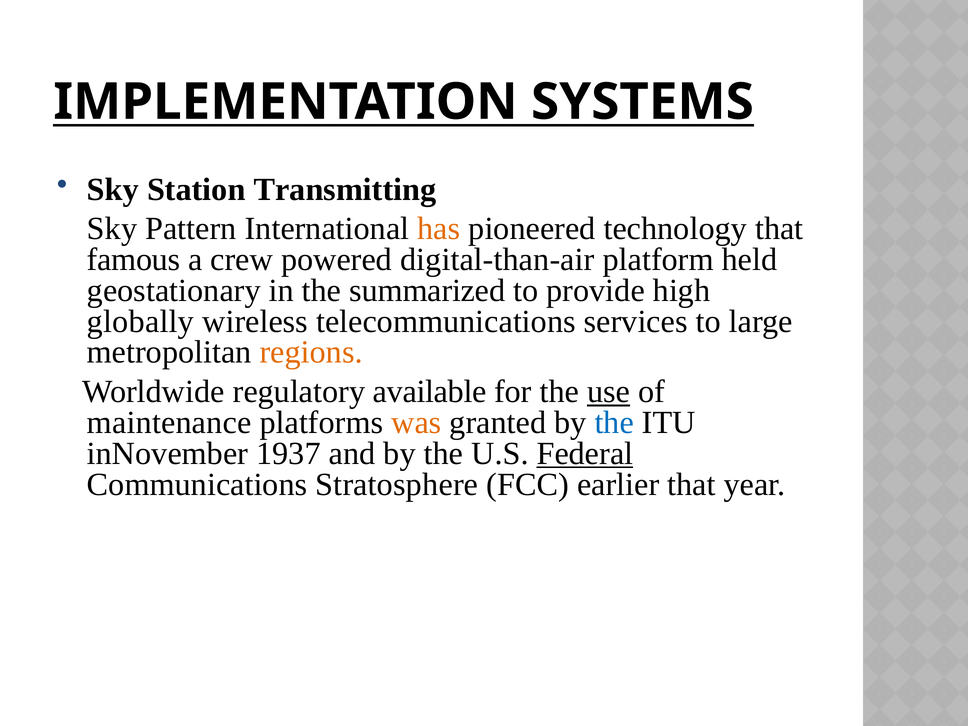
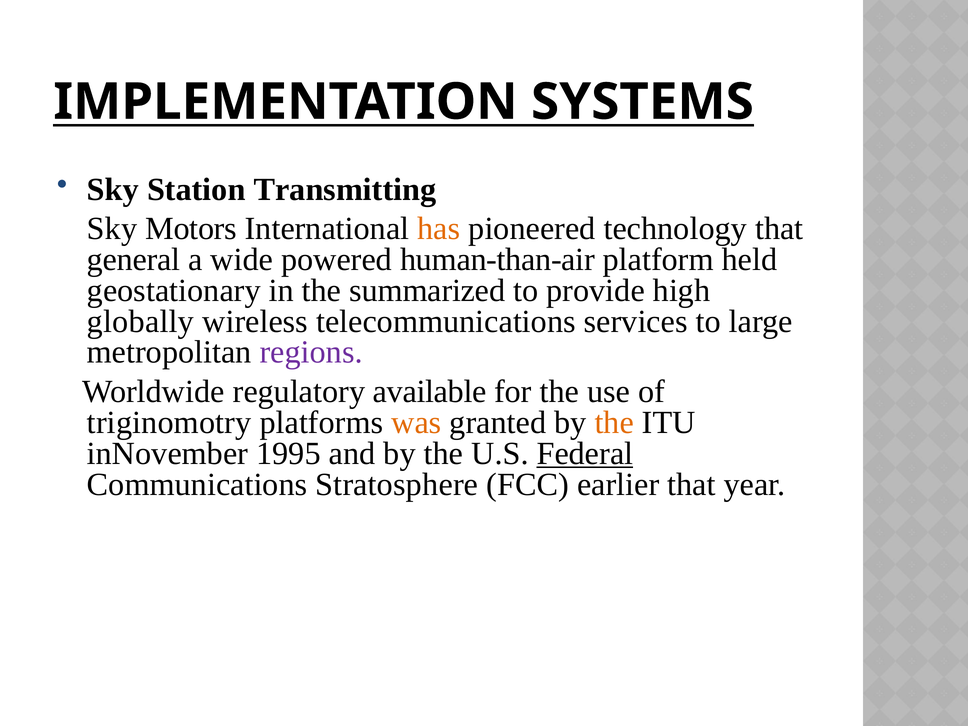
Pattern: Pattern -> Motors (191, 228)
famous: famous -> general (134, 259)
crew: crew -> wide (242, 259)
digital-than-air: digital-than-air -> human-than-air (497, 259)
regions colour: orange -> purple (311, 352)
use underline: present -> none (609, 391)
maintenance: maintenance -> triginomotry (169, 422)
the colour: blue -> orange (614, 422)
1937: 1937 -> 1995 (288, 453)
